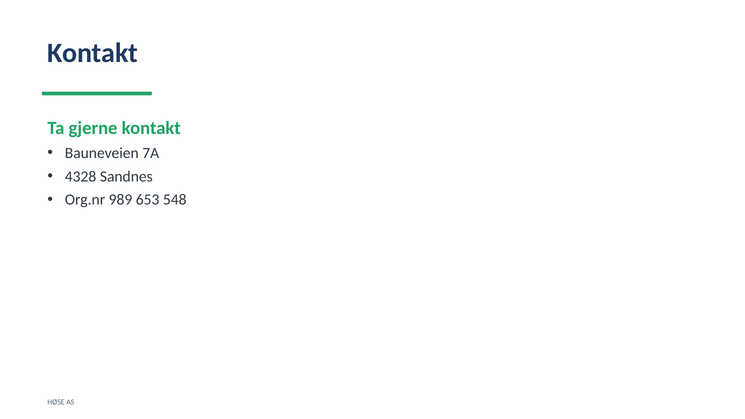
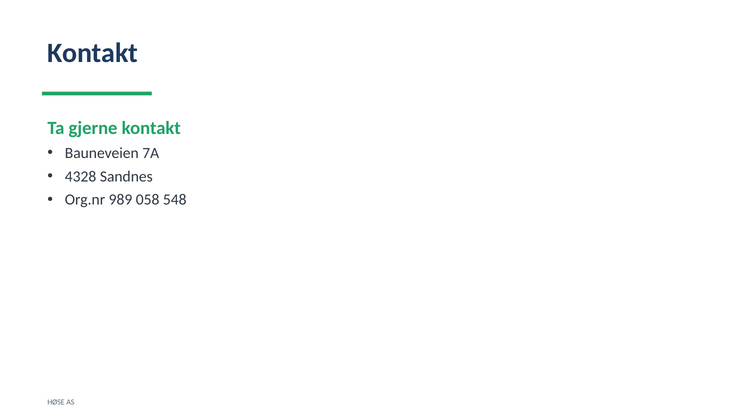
653: 653 -> 058 (148, 200)
